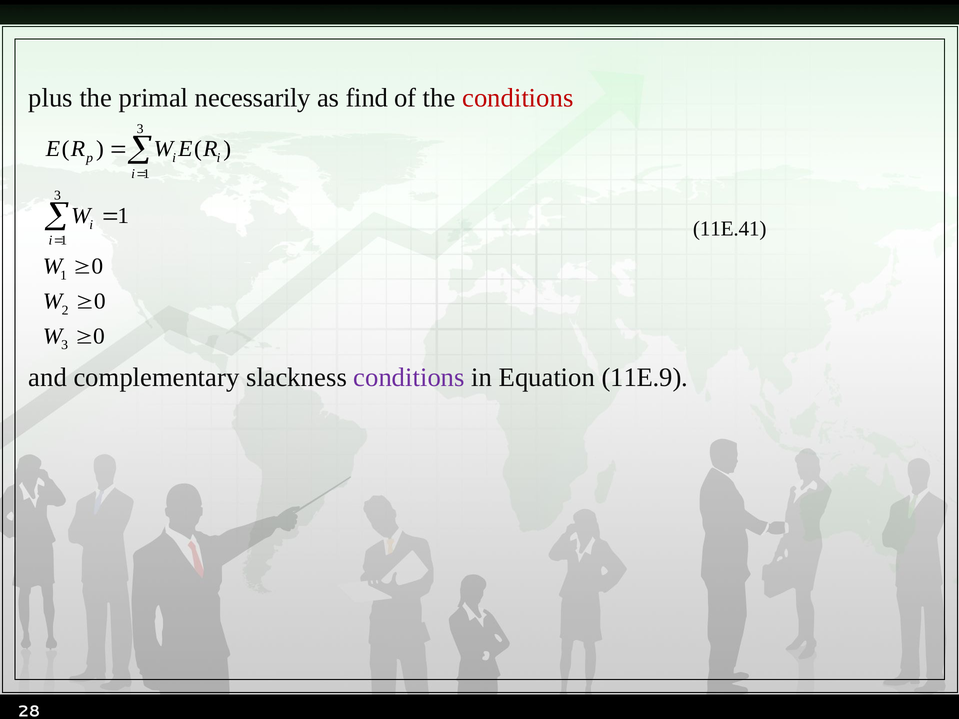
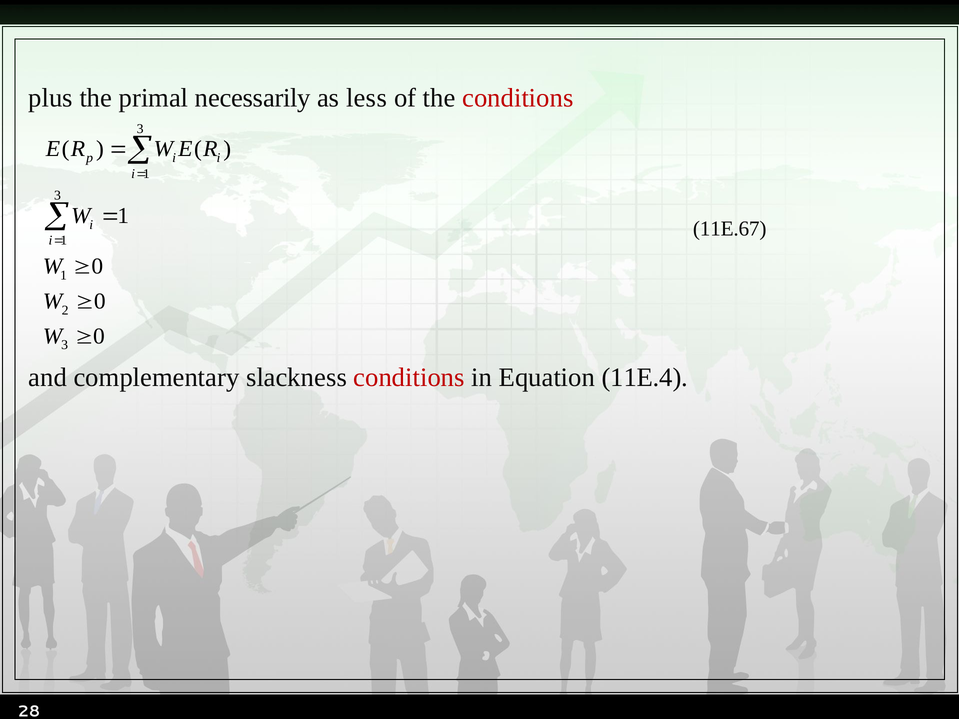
find: find -> less (367, 98)
11E.41: 11E.41 -> 11E.67 (730, 229)
conditions colour: purple -> red (409, 378)
11E.9: 11E.9 -> 11E.4 (645, 378)
